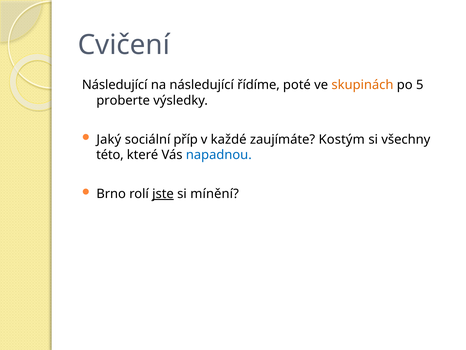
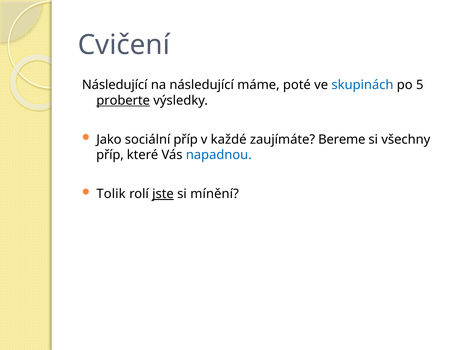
řídíme: řídíme -> máme (258, 85)
skupinách colour: orange -> blue (362, 85)
proberte underline: none -> present (123, 100)
Jaký: Jaký -> Jako (109, 139)
Kostým: Kostým -> Bereme (342, 139)
této: této -> příp (110, 155)
Brno: Brno -> Tolik (111, 194)
